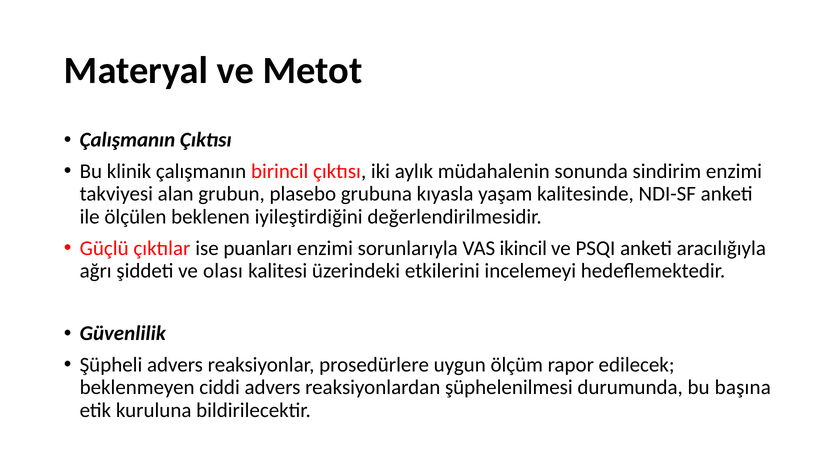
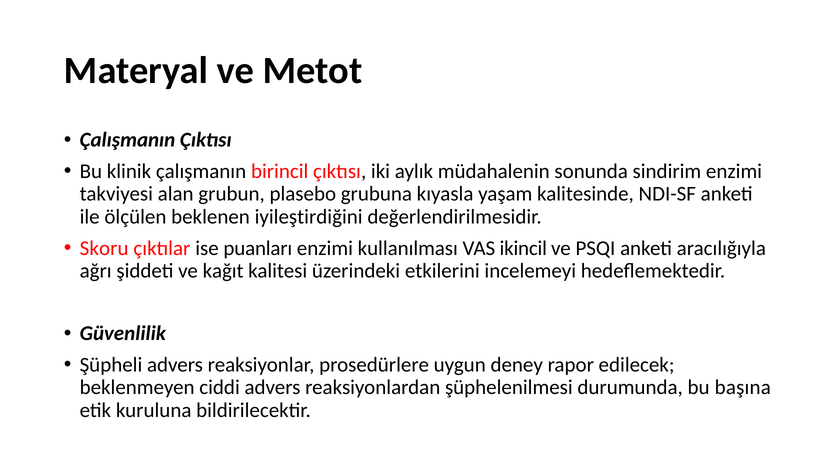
Güçlü: Güçlü -> Skoru (104, 248)
sorunlarıyla: sorunlarıyla -> kullanılması (408, 248)
olası: olası -> kağıt (223, 271)
ölçüm: ölçüm -> deney (517, 365)
